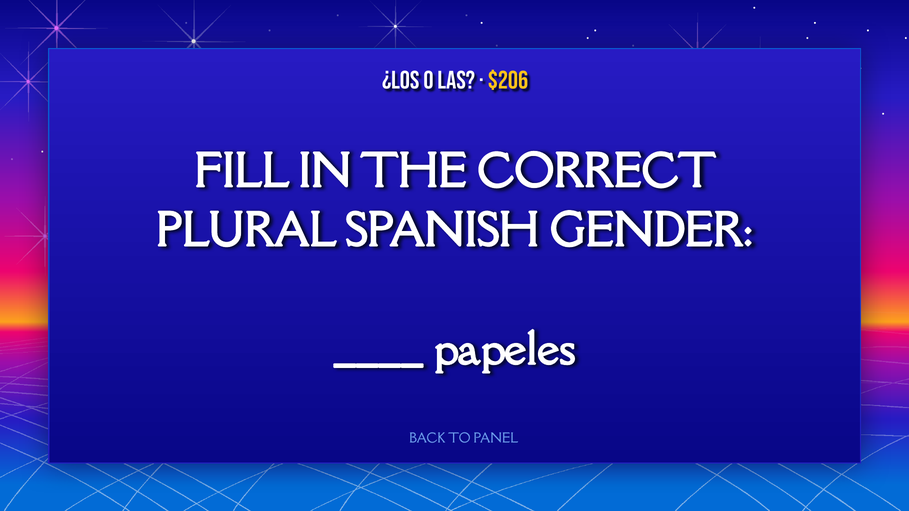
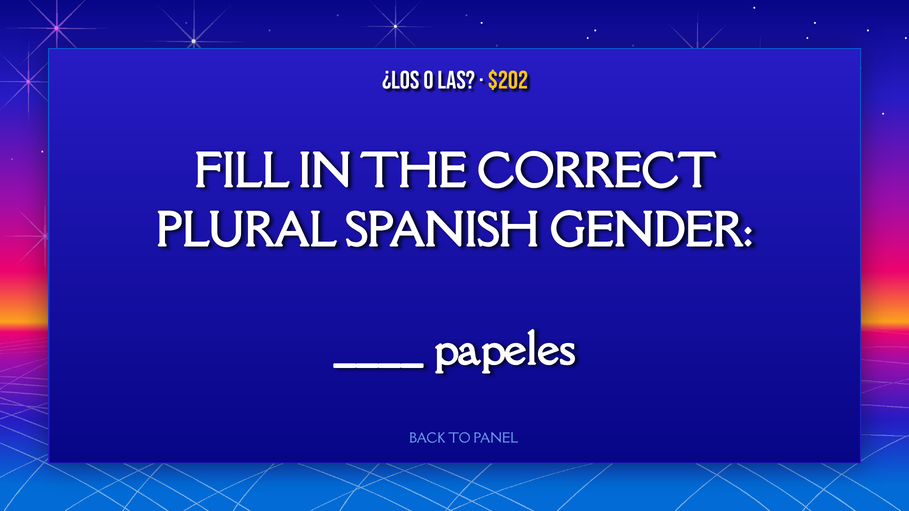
$206: $206 -> $202 (508, 81)
